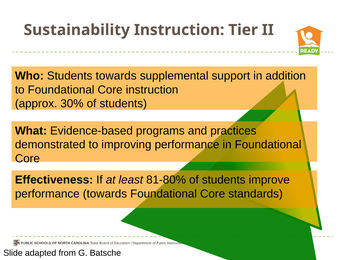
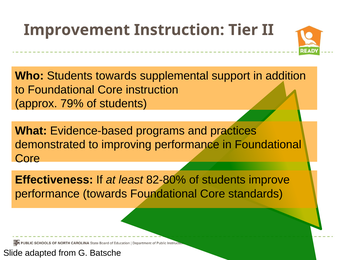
Sustainability: Sustainability -> Improvement (77, 30)
30%: 30% -> 79% (72, 103)
81-80%: 81-80% -> 82-80% (166, 180)
